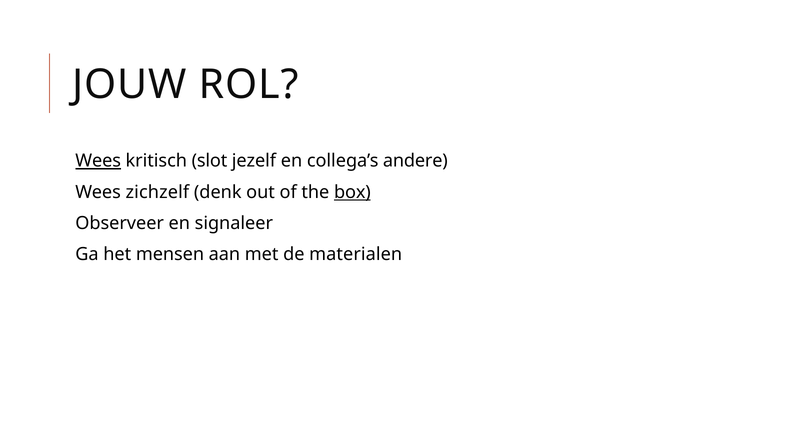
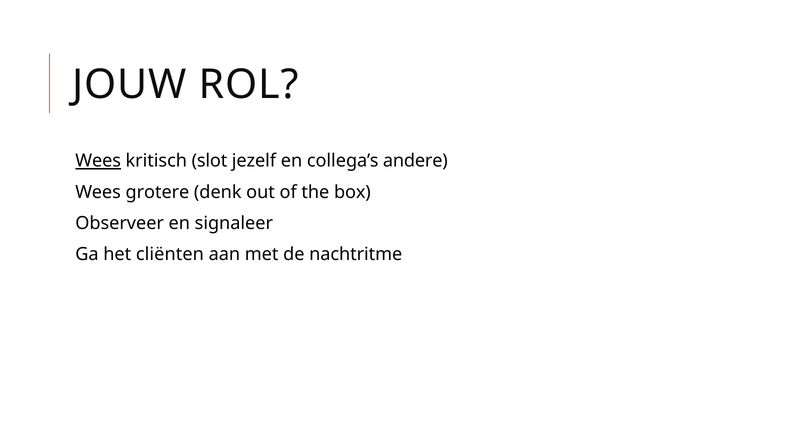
zichzelf: zichzelf -> grotere (157, 192)
box underline: present -> none (352, 192)
mensen: mensen -> cliënten (170, 254)
materialen: materialen -> nachtritme (356, 254)
